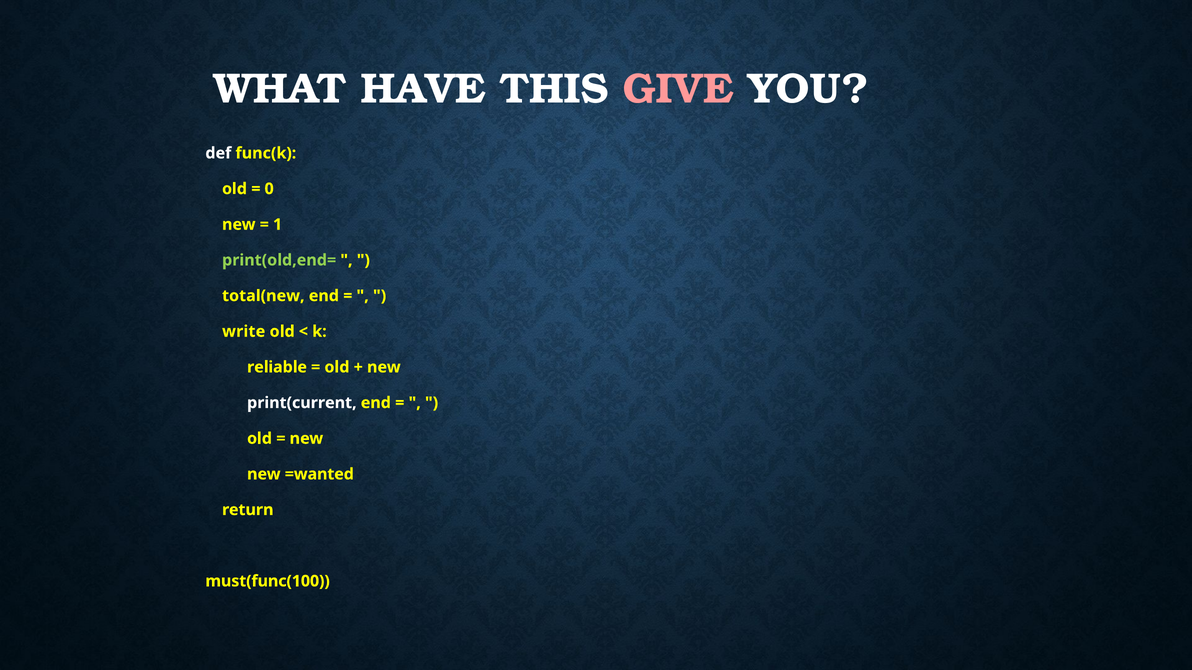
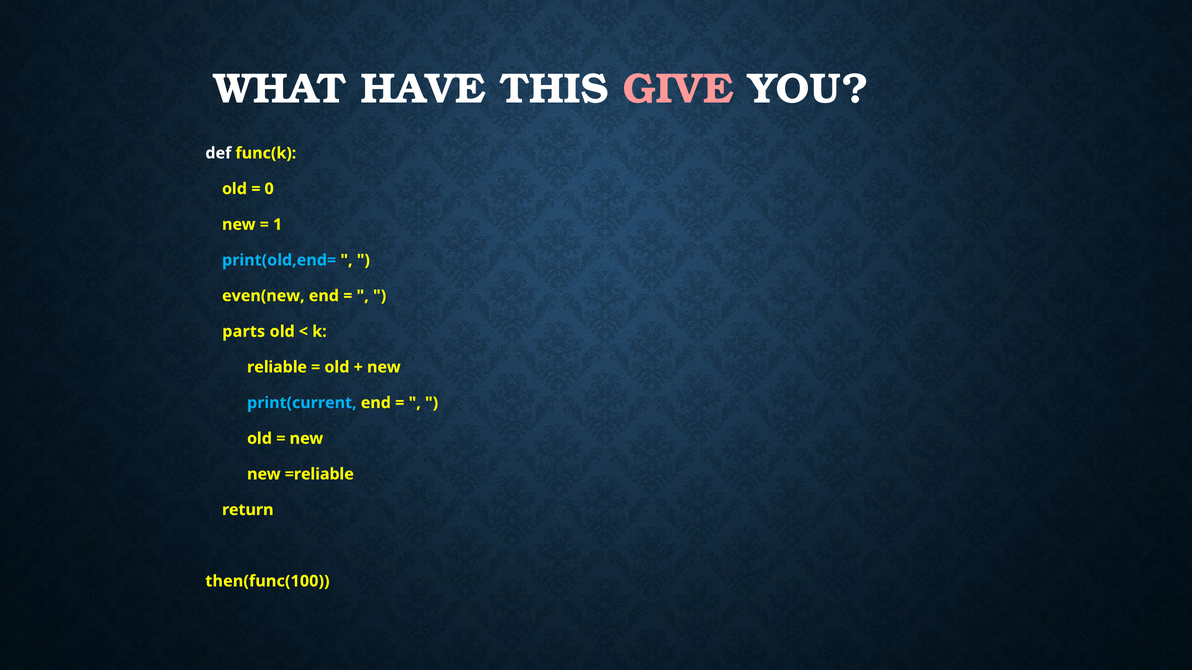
print(old,end= colour: light green -> light blue (279, 260)
total(new: total(new -> even(new (263, 296)
write: write -> parts (244, 332)
print(current colour: white -> light blue (302, 403)
=wanted: =wanted -> =reliable (319, 474)
must(func(100: must(func(100 -> then(func(100 (267, 582)
